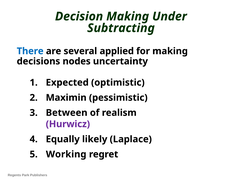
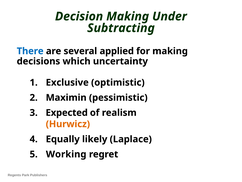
nodes: nodes -> which (77, 61)
Expected: Expected -> Exclusive (67, 82)
Between: Between -> Expected (67, 112)
Hurwicz colour: purple -> orange (68, 124)
